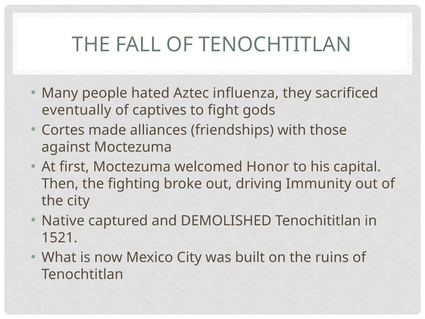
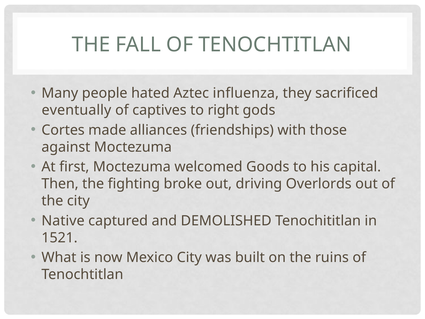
fight: fight -> right (223, 110)
Honor: Honor -> Goods (268, 167)
Immunity: Immunity -> Overlords (319, 184)
